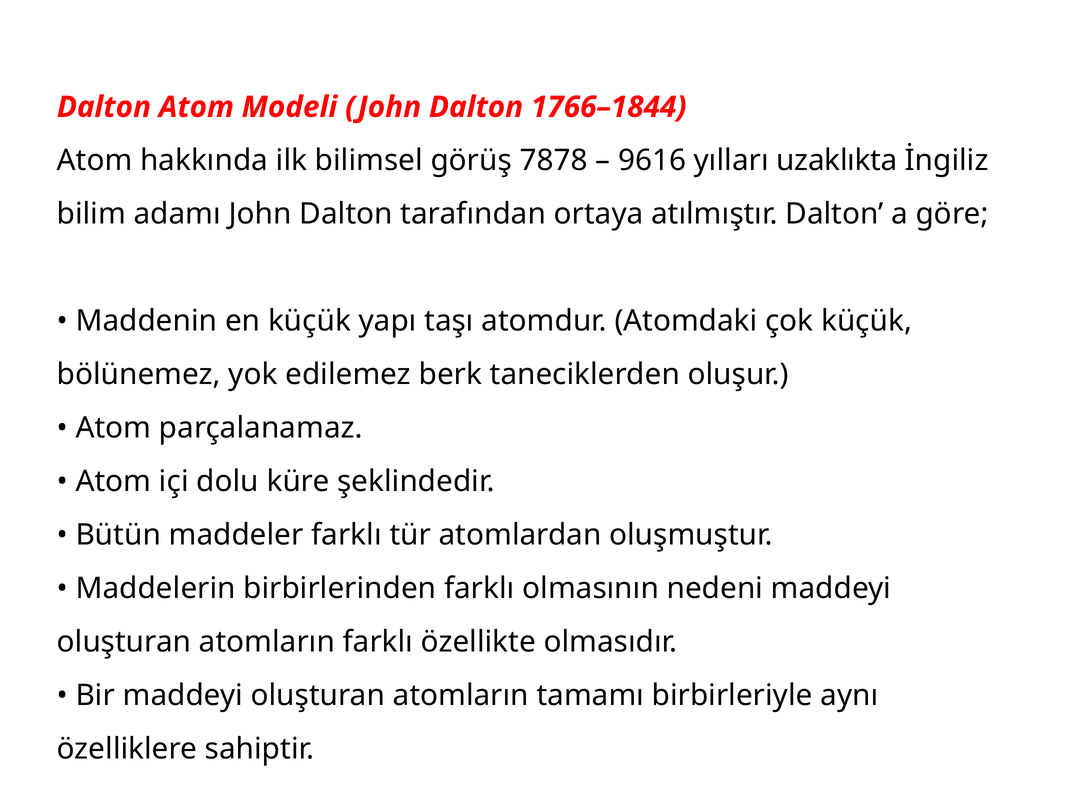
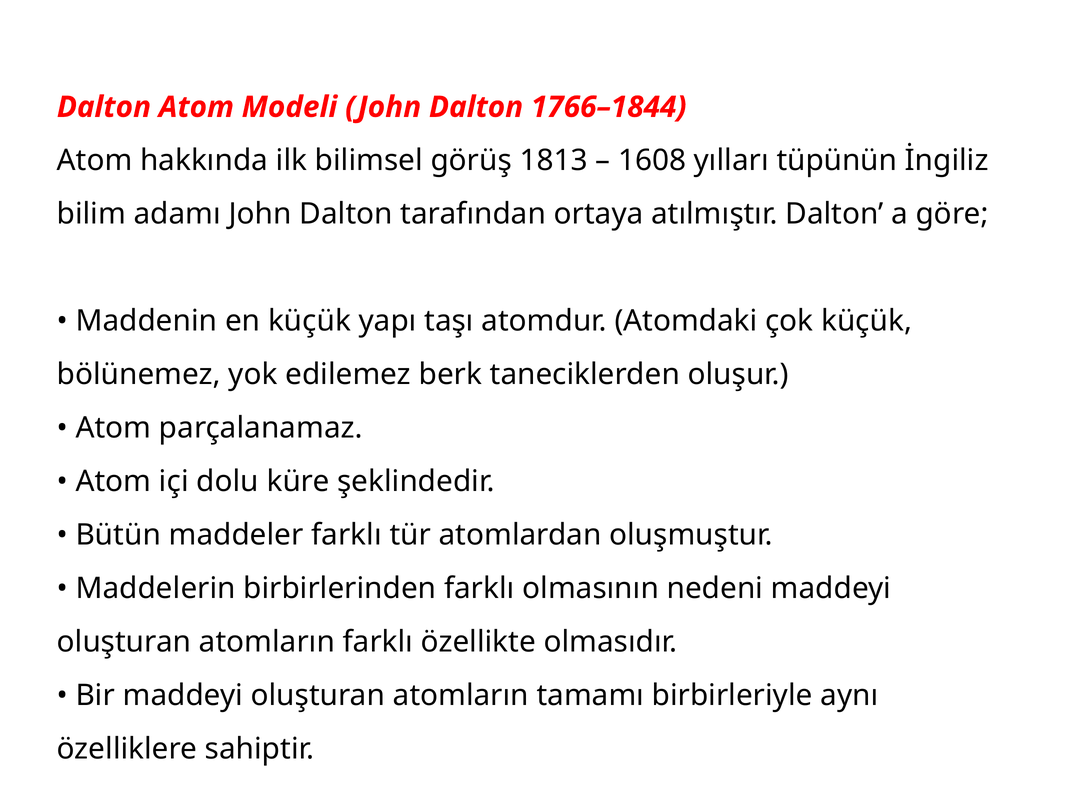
7878: 7878 -> 1813 (554, 161)
9616: 9616 -> 1608 (652, 161)
uzaklıkta: uzaklıkta -> tüpünün (837, 161)
